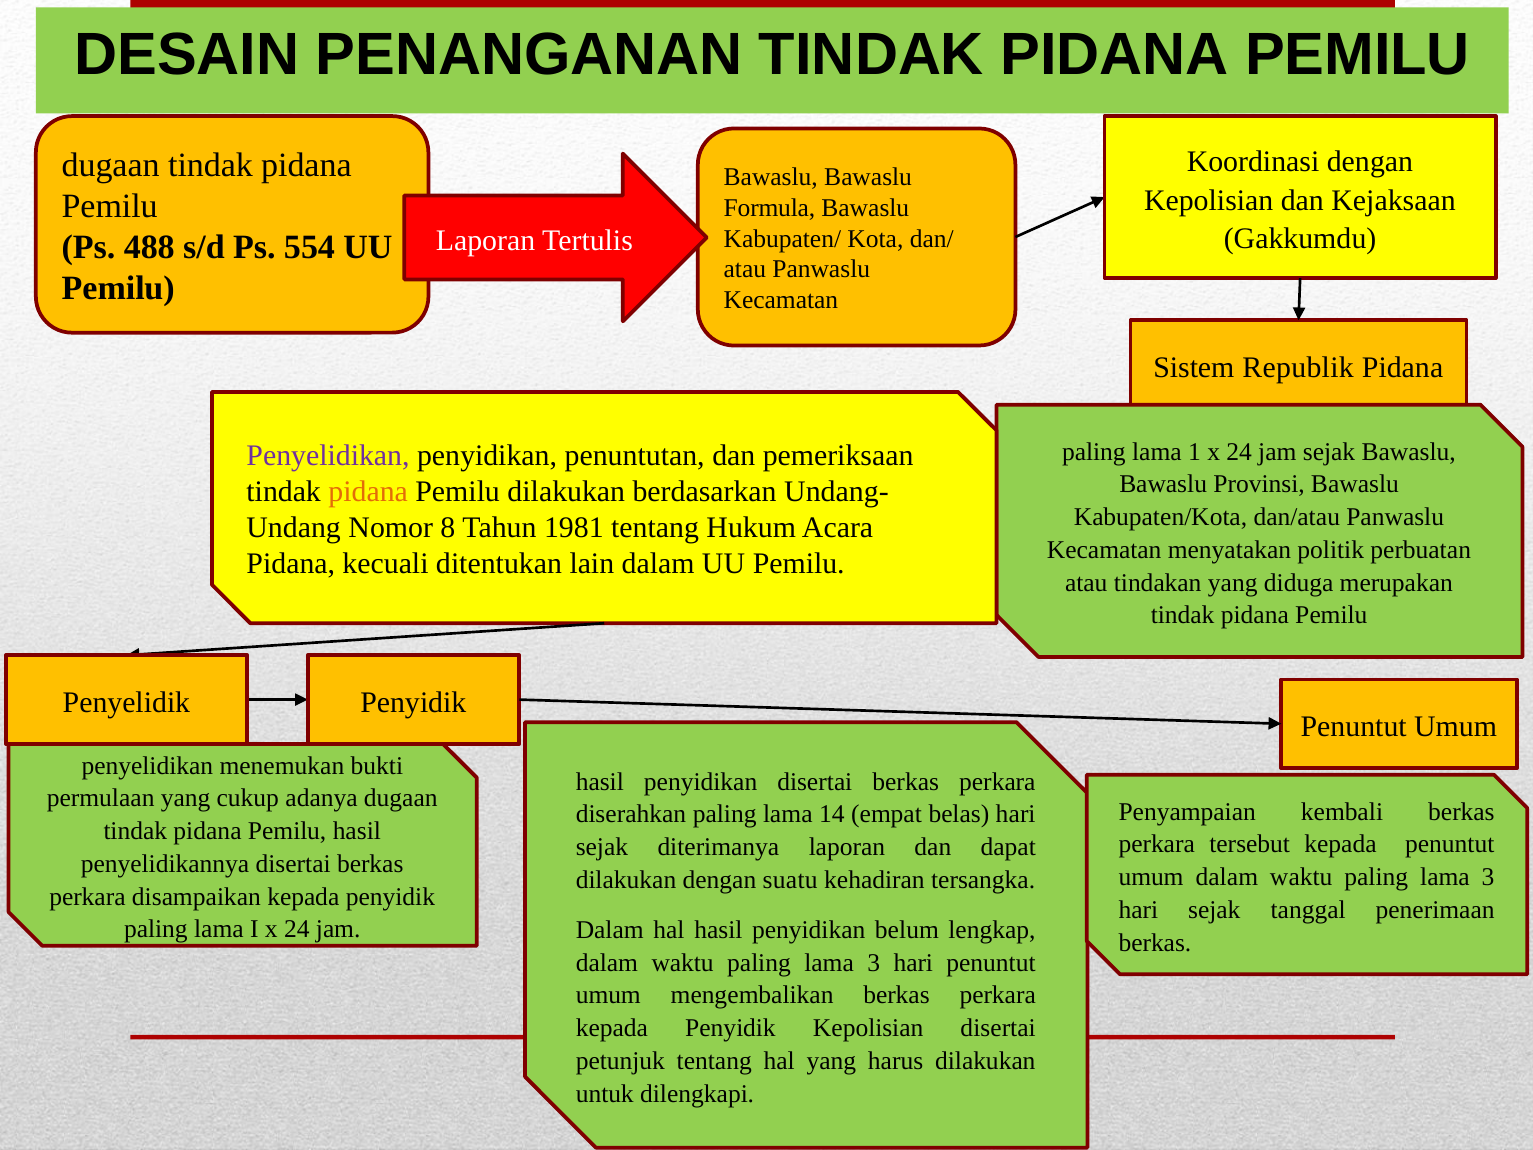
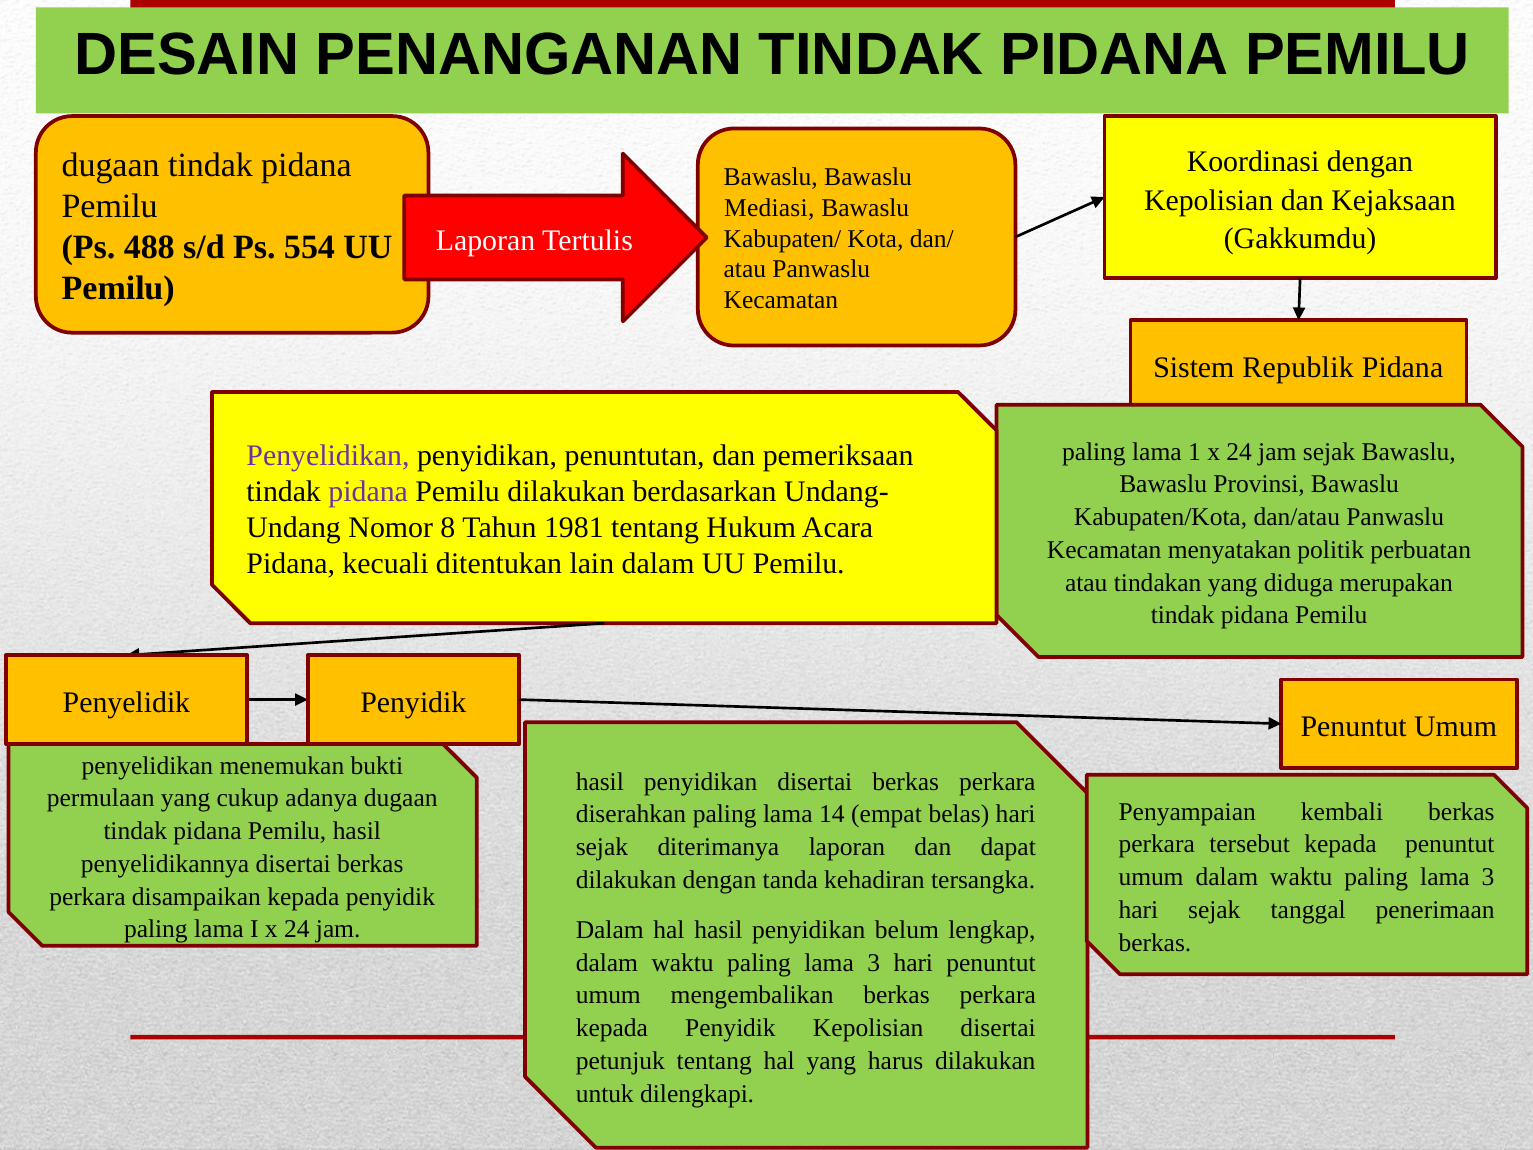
Formula: Formula -> Mediasi (769, 208)
pidana colour: orange -> purple (368, 492)
suatu: suatu -> tanda (790, 880)
